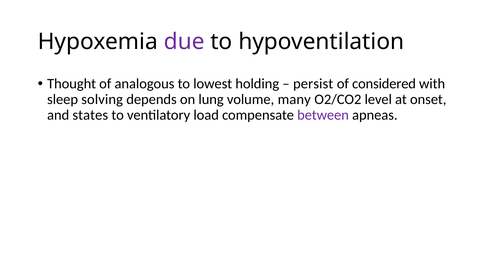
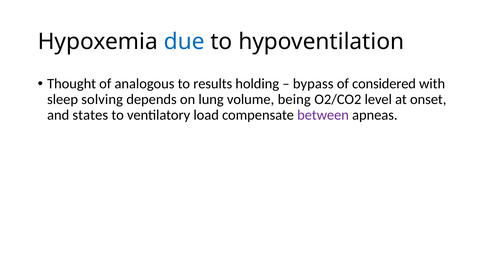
due colour: purple -> blue (184, 42)
lowest: lowest -> results (213, 84)
persist: persist -> bypass (313, 84)
many: many -> being (294, 99)
